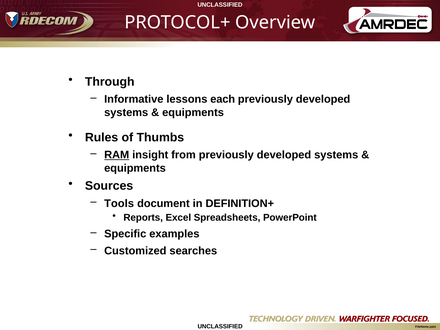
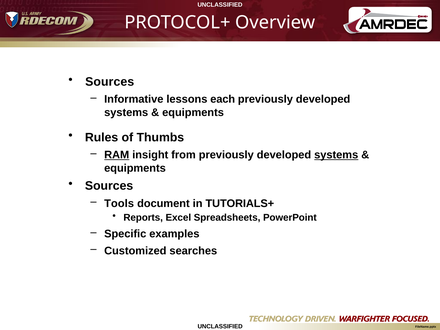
Through: Through -> Sources (110, 82)
systems underline: none -> present (336, 155)
DEFINITION+: DEFINITION+ -> TUTORIALS+ (240, 203)
